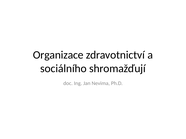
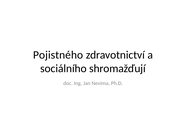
Organizace: Organizace -> Pojistného (58, 55)
